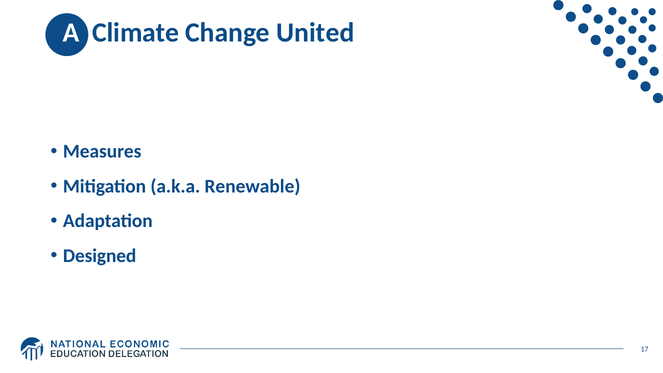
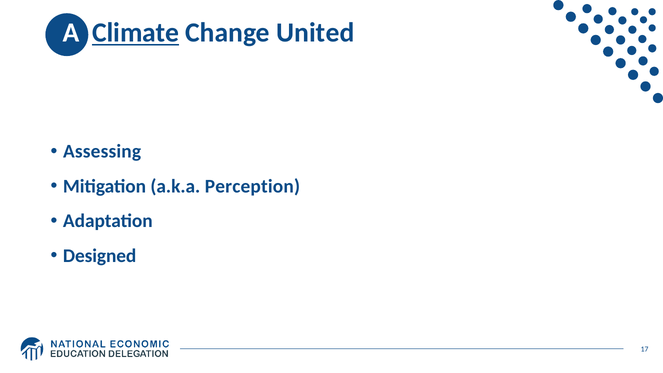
Climate underline: none -> present (136, 33)
Measures: Measures -> Assessing (102, 152)
Renewable: Renewable -> Perception (252, 186)
